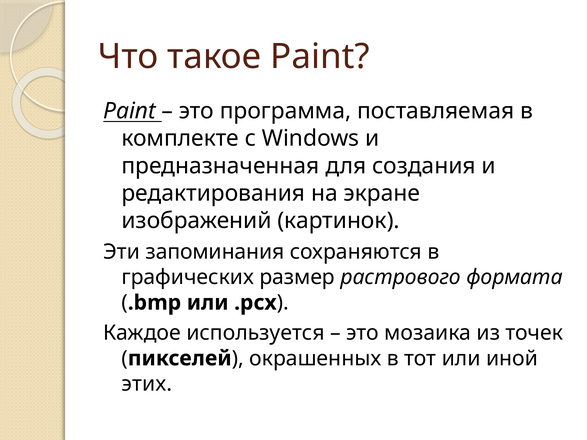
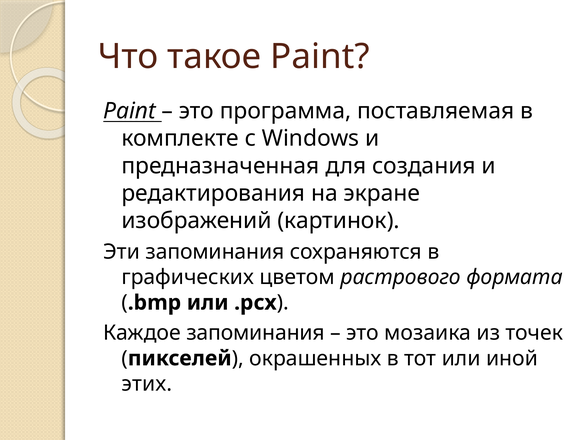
размер: размер -> цветом (297, 277)
Каждое используется: используется -> запоминания (256, 333)
